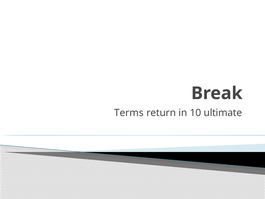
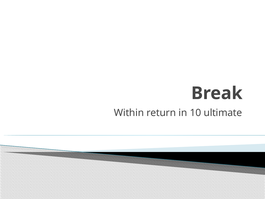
Terms: Terms -> Within (129, 113)
